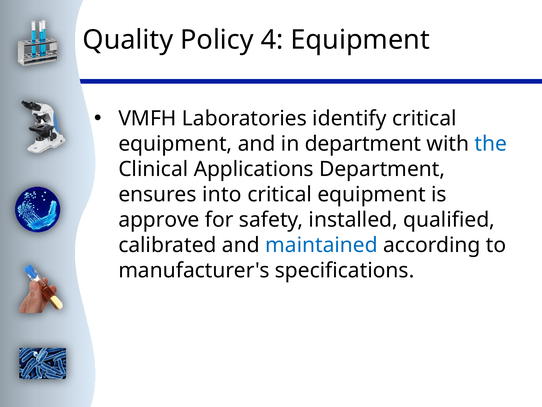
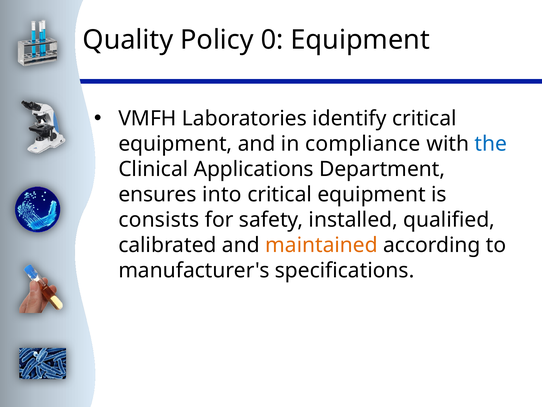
4: 4 -> 0 (272, 40)
in department: department -> compliance (363, 144)
approve: approve -> consists (159, 220)
maintained colour: blue -> orange (321, 245)
